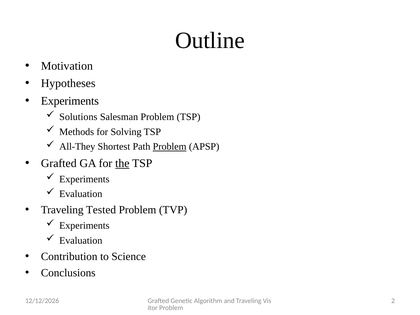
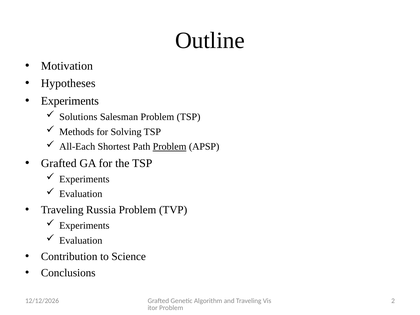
All-They: All-They -> All-Each (77, 147)
the underline: present -> none (122, 163)
Tested: Tested -> Russia (101, 210)
